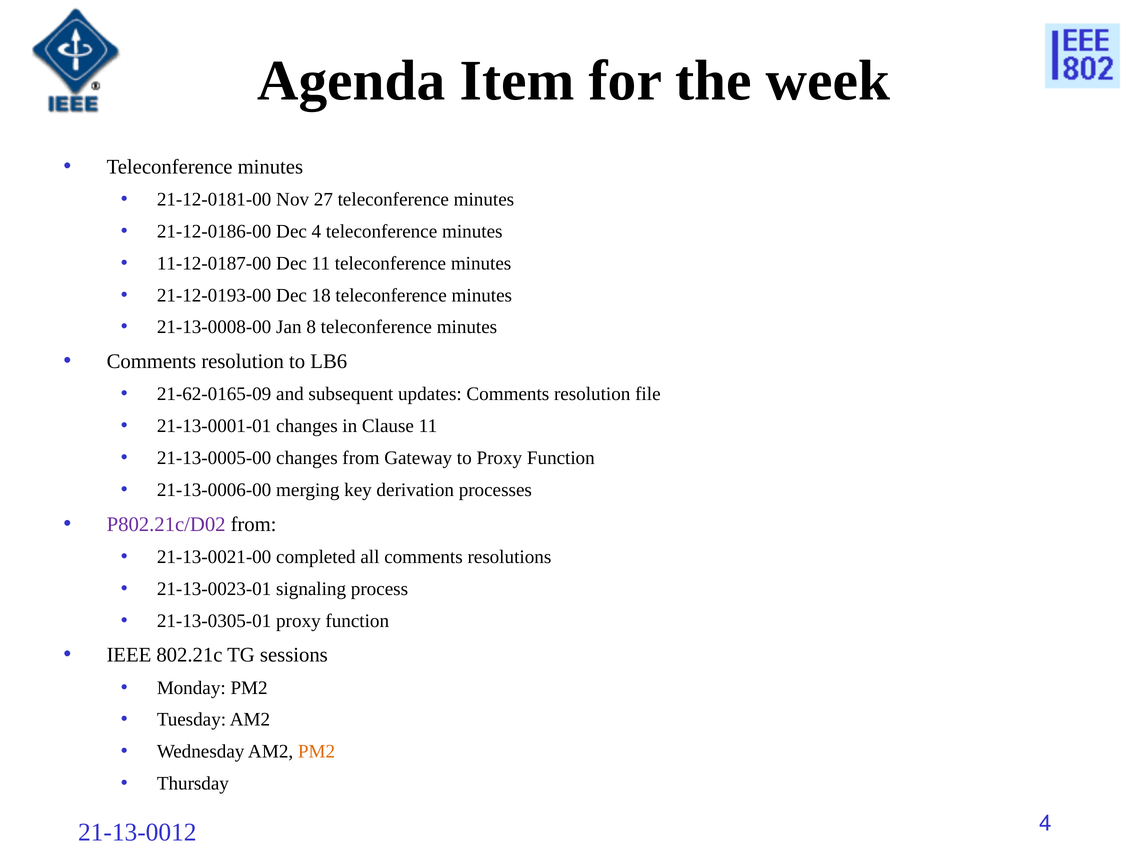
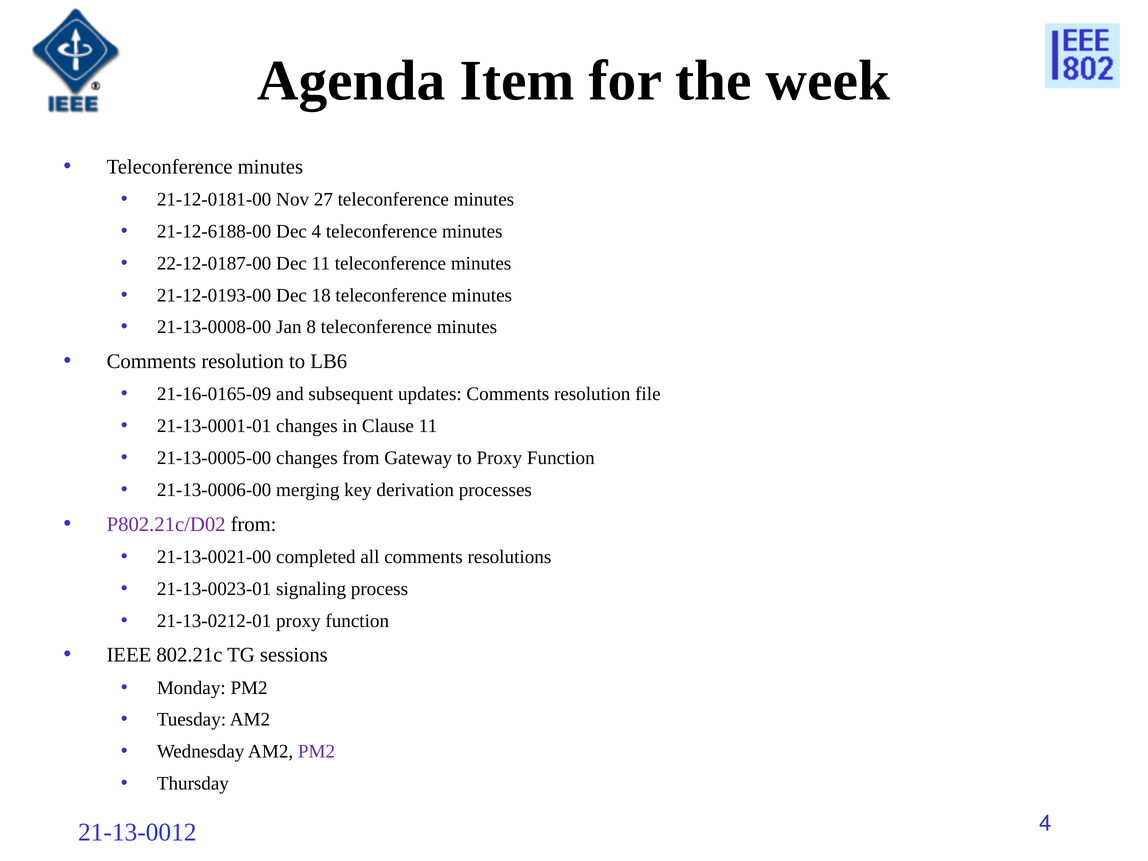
21-12-0186-00: 21-12-0186-00 -> 21-12-6188-00 (214, 231)
11-12-0187-00: 11-12-0187-00 -> 22-12-0187-00 (214, 263)
21-62-0165-09: 21-62-0165-09 -> 21-16-0165-09 (214, 394)
21-13-0305-01: 21-13-0305-01 -> 21-13-0212-01 (214, 621)
PM2 colour: orange -> purple (317, 752)
